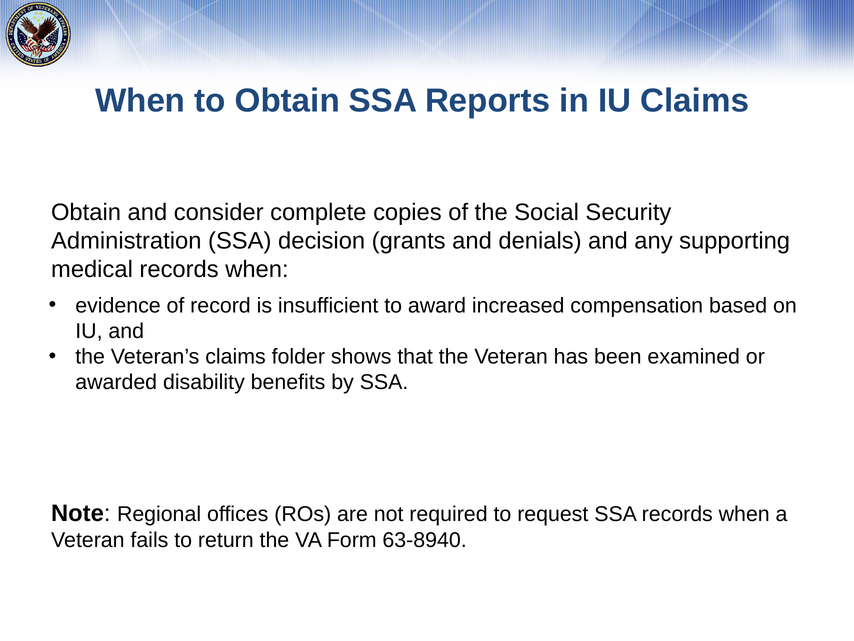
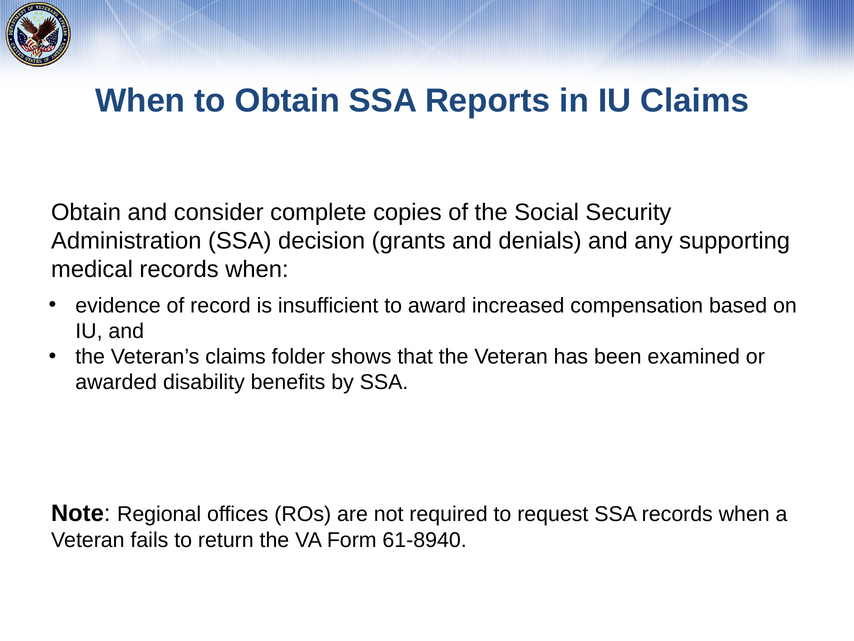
63-8940: 63-8940 -> 61-8940 (425, 540)
